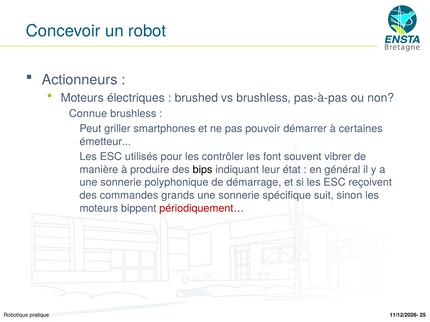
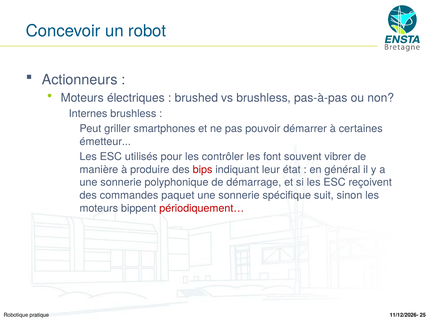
Connue: Connue -> Internes (88, 114)
bips colour: black -> red (203, 170)
grands: grands -> paquet (178, 196)
